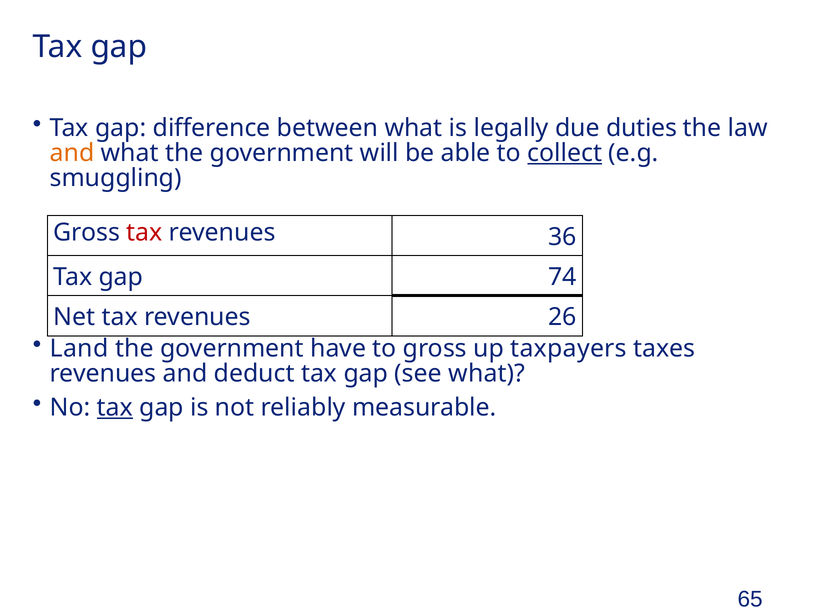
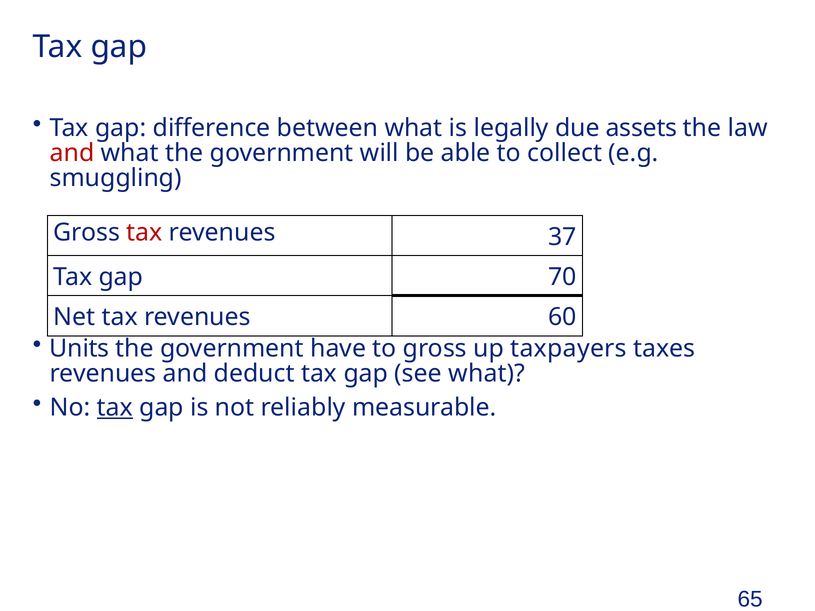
duties: duties -> assets (642, 128)
and colour: orange -> red (72, 153)
collect underline: present -> none (565, 153)
36: 36 -> 37 (562, 237)
74: 74 -> 70 (562, 277)
26: 26 -> 60 (562, 317)
Land: Land -> Units (79, 349)
